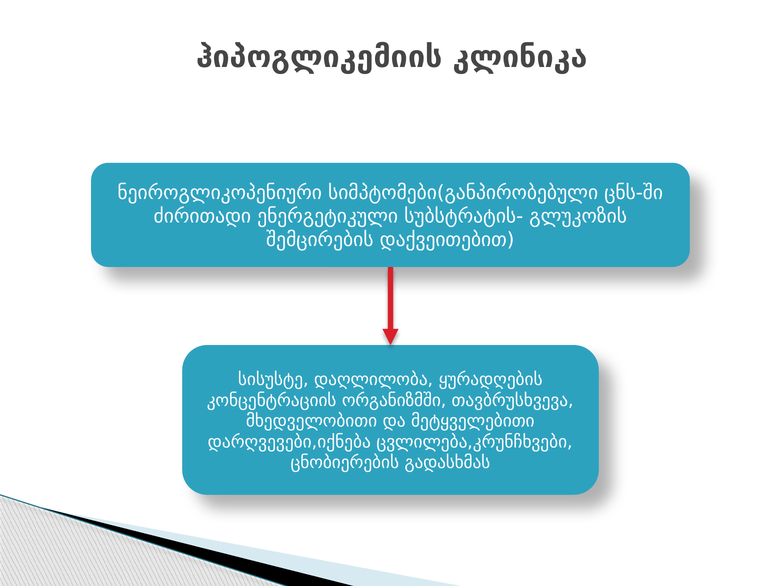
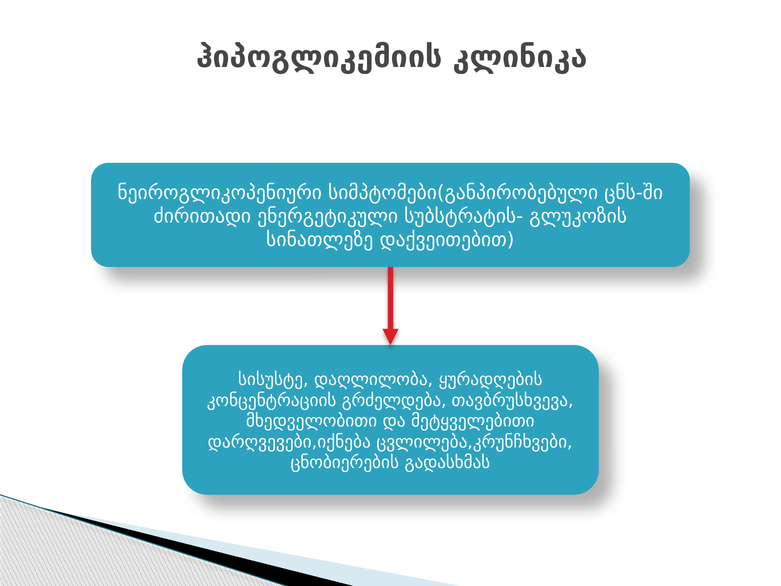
შემცირების: შემცირების -> სინათლეზე (320, 240)
ორგანიზმში: ორგანიზმში -> გრძელდება (394, 400)
